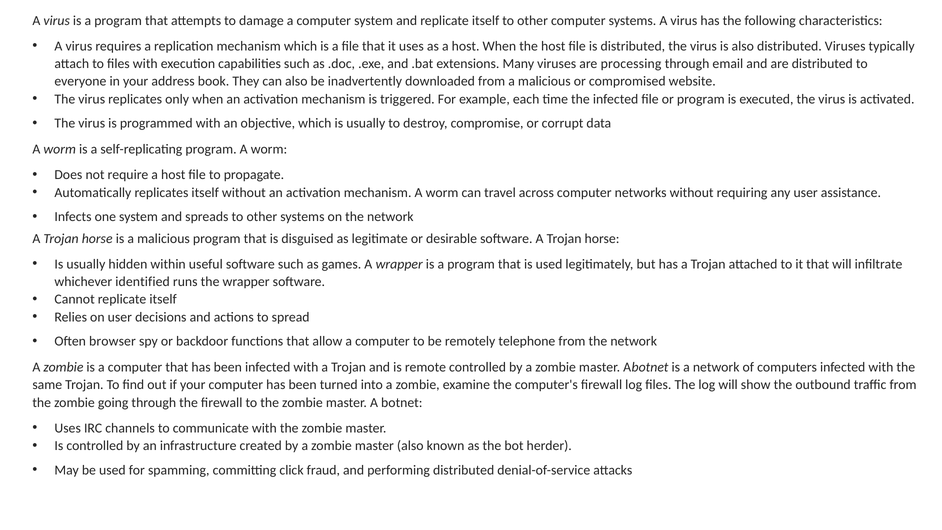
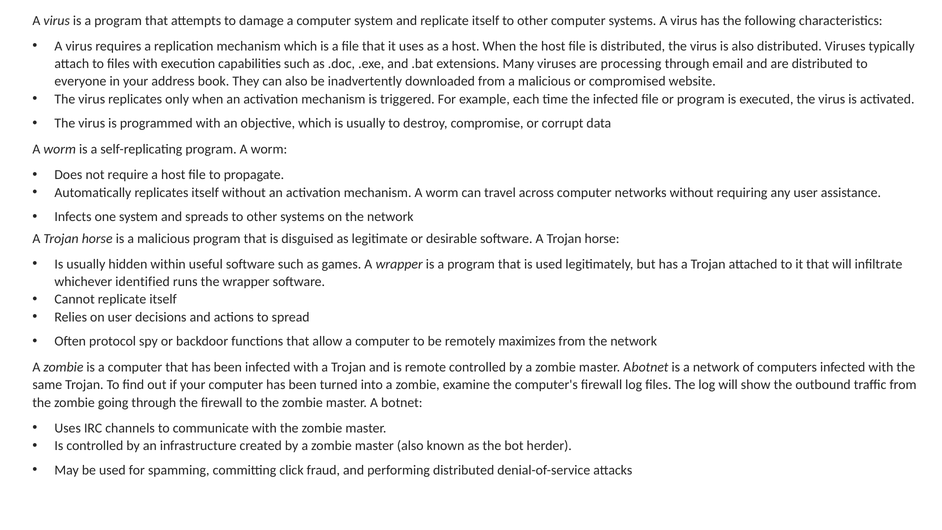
browser: browser -> protocol (113, 341)
telephone: telephone -> maximizes (527, 341)
